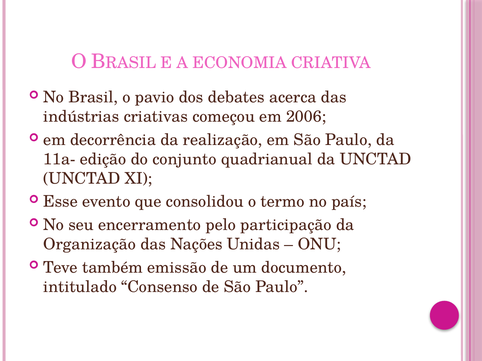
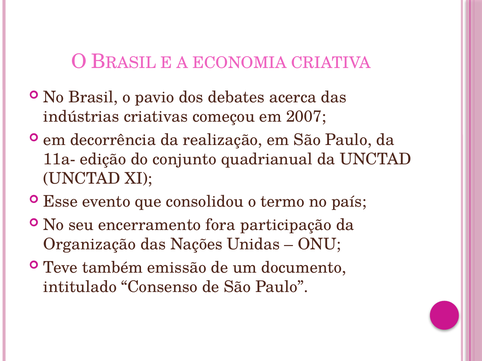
2006: 2006 -> 2007 (306, 117)
pelo: pelo -> fora (221, 225)
